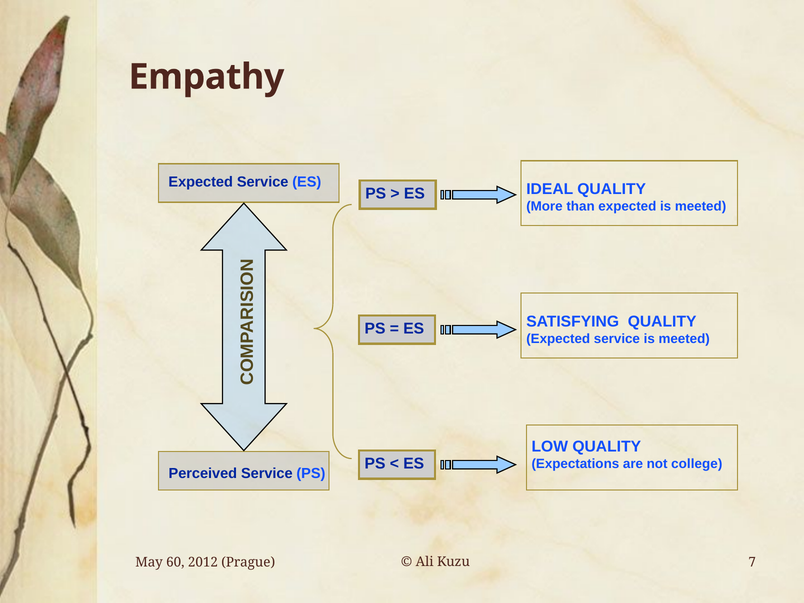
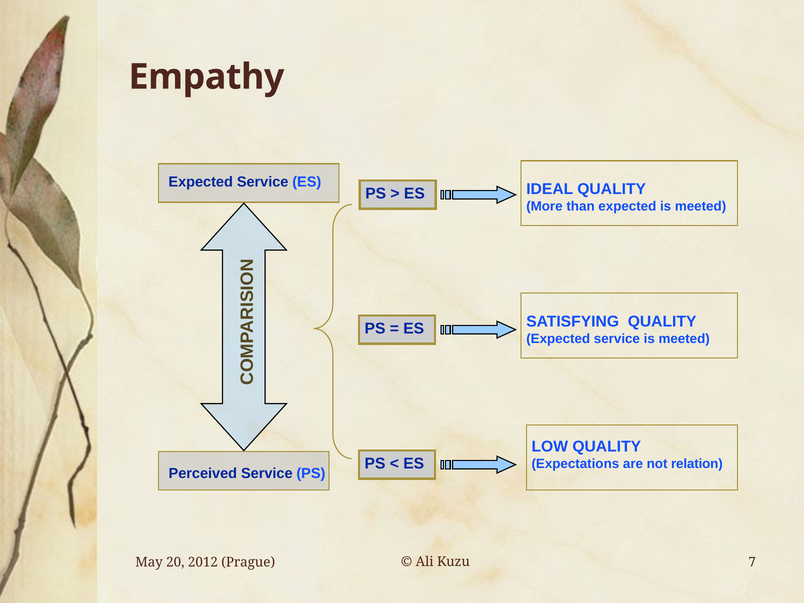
college: college -> relation (697, 464)
60: 60 -> 20 (175, 562)
